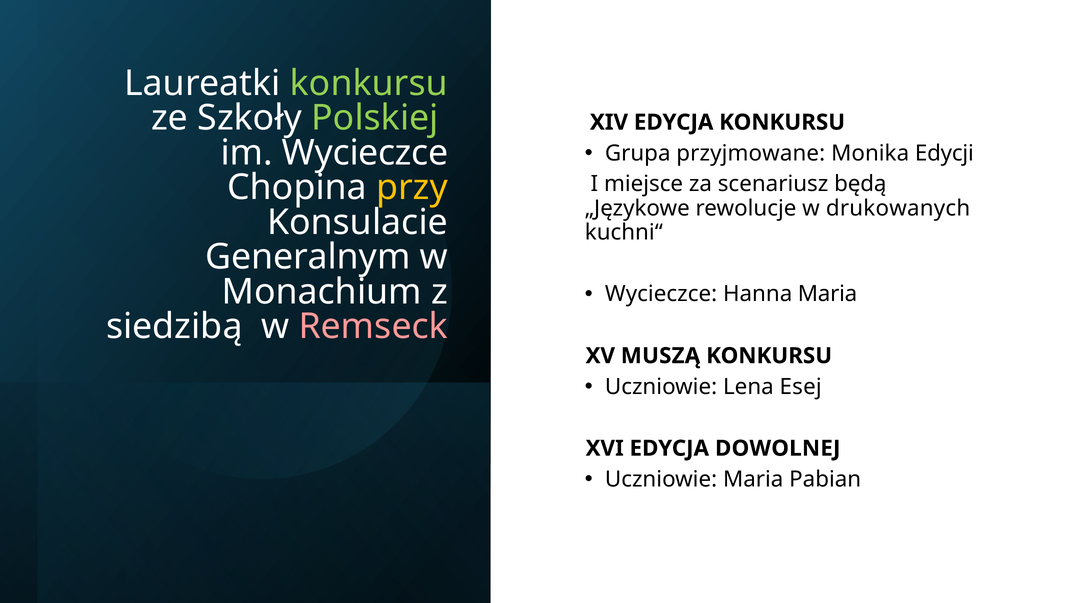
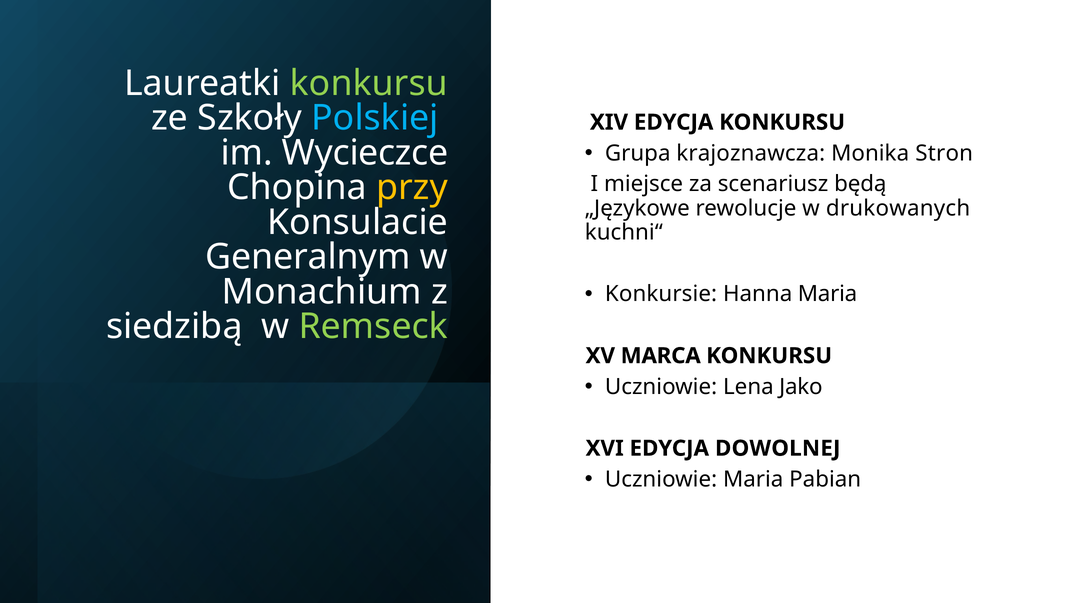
Polskiej colour: light green -> light blue (375, 118)
przyjmowane: przyjmowane -> krajoznawcza (751, 153)
Edycji: Edycji -> Stron (944, 153)
Wycieczce: Wycieczce -> Konkursie (661, 294)
Remseck colour: pink -> light green (373, 327)
MUSZĄ: MUSZĄ -> MARCA (661, 356)
Esej: Esej -> Jako (801, 387)
